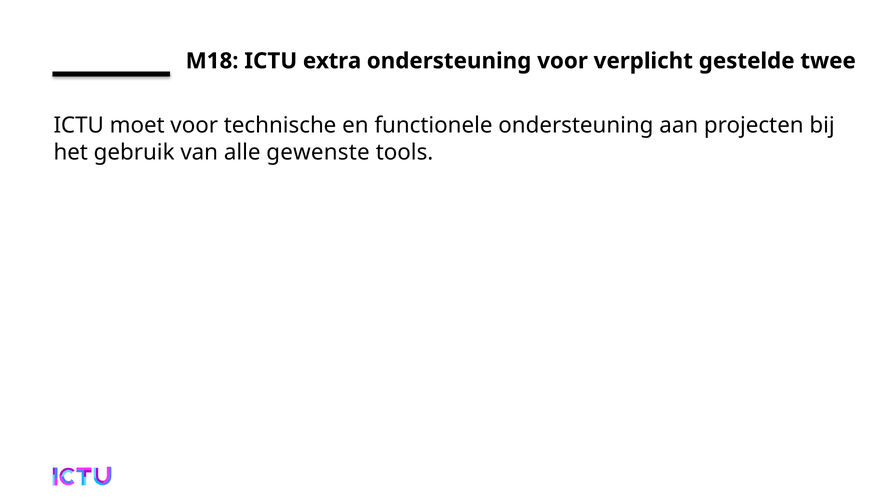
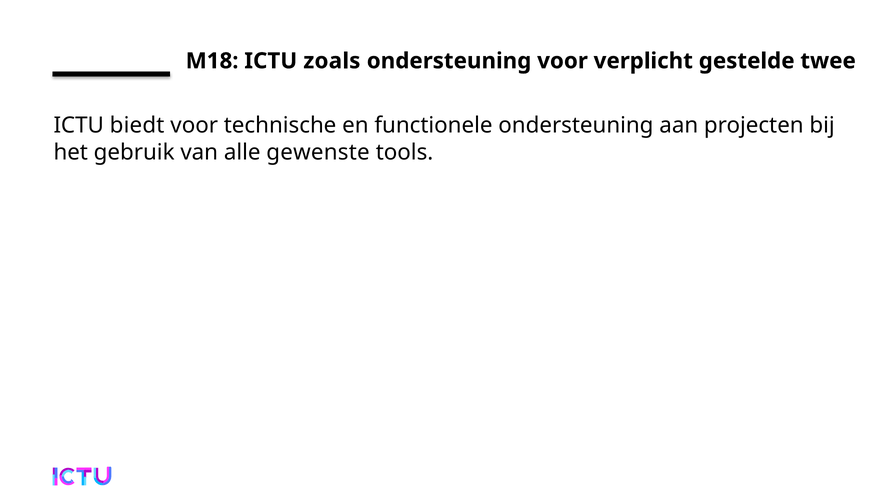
extra: extra -> zoals (332, 61)
moet: moet -> biedt (137, 126)
